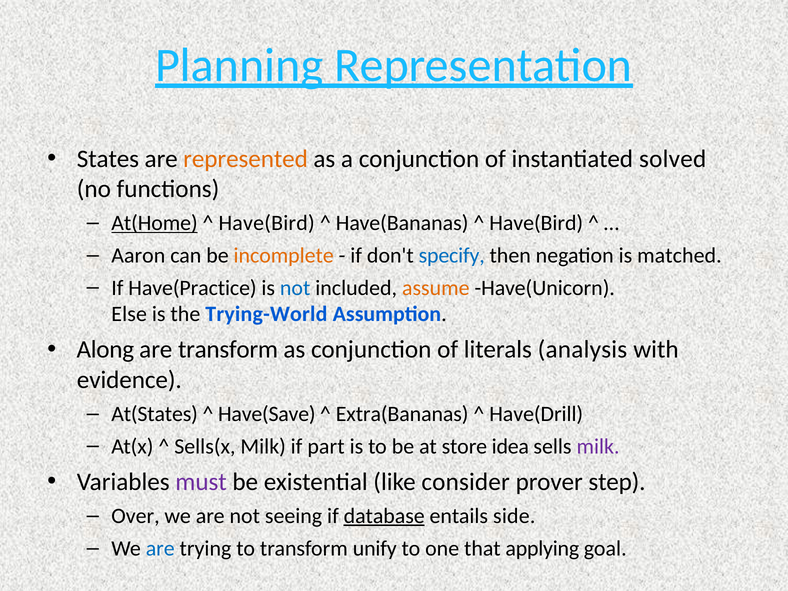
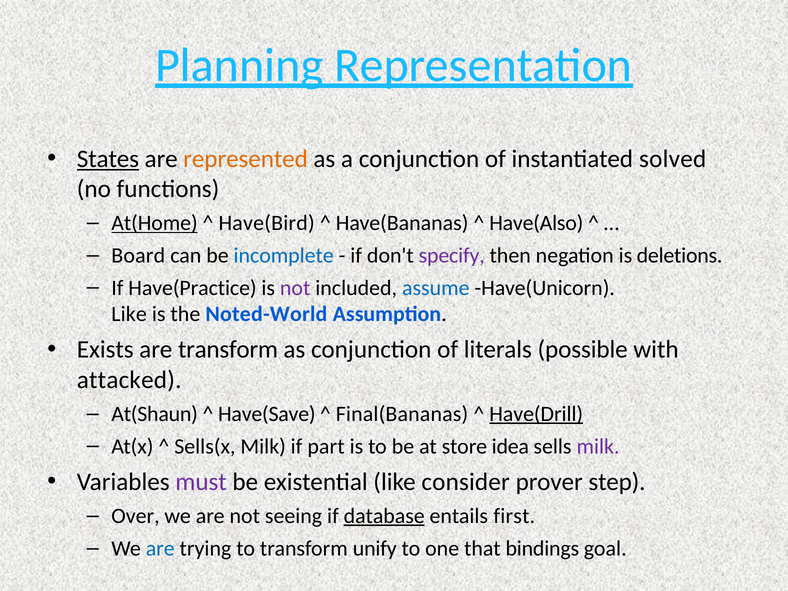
States underline: none -> present (108, 159)
Have(Bird: Have(Bird -> Have(Also (536, 223)
Aaron: Aaron -> Board (138, 255)
incomplete colour: orange -> blue (284, 255)
specify colour: blue -> purple (452, 255)
matched: matched -> deletions (680, 255)
not colour: blue -> purple (295, 288)
assume colour: orange -> blue (436, 288)
Else: Else -> Like (129, 314)
Trying-World: Trying-World -> Noted-World (266, 314)
Along: Along -> Exists (105, 350)
analysis: analysis -> possible (583, 350)
evidence: evidence -> attacked (129, 380)
At(States: At(States -> At(Shaun (155, 414)
Extra(Bananas: Extra(Bananas -> Final(Bananas (402, 414)
Have(Drill underline: none -> present (536, 414)
side: side -> first (514, 516)
applying: applying -> bindings (542, 548)
